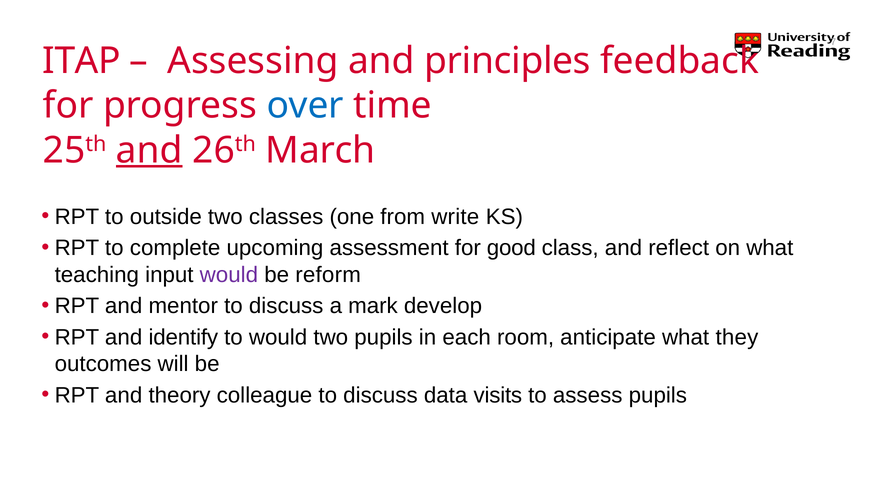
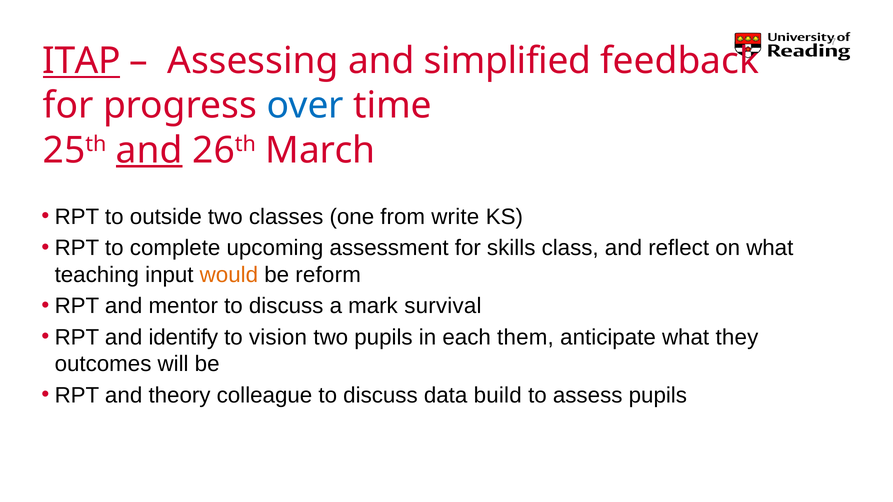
ITAP underline: none -> present (82, 61)
principles: principles -> simplified (508, 61)
good: good -> skills (511, 248)
would colour: purple -> orange (229, 275)
develop: develop -> survival (443, 306)
to would: would -> vision (278, 337)
room: room -> them (525, 337)
visits: visits -> build (498, 396)
